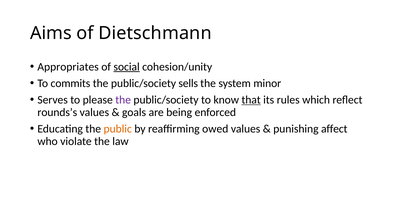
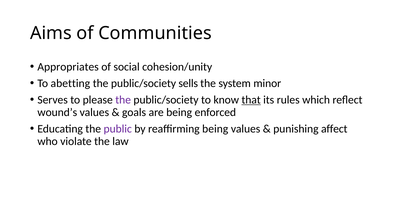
Dietschmann: Dietschmann -> Communities (155, 33)
social underline: present -> none (127, 67)
commits: commits -> abetting (70, 83)
rounds’s: rounds’s -> wound’s (57, 112)
public colour: orange -> purple (118, 129)
reaffirming owed: owed -> being (215, 129)
